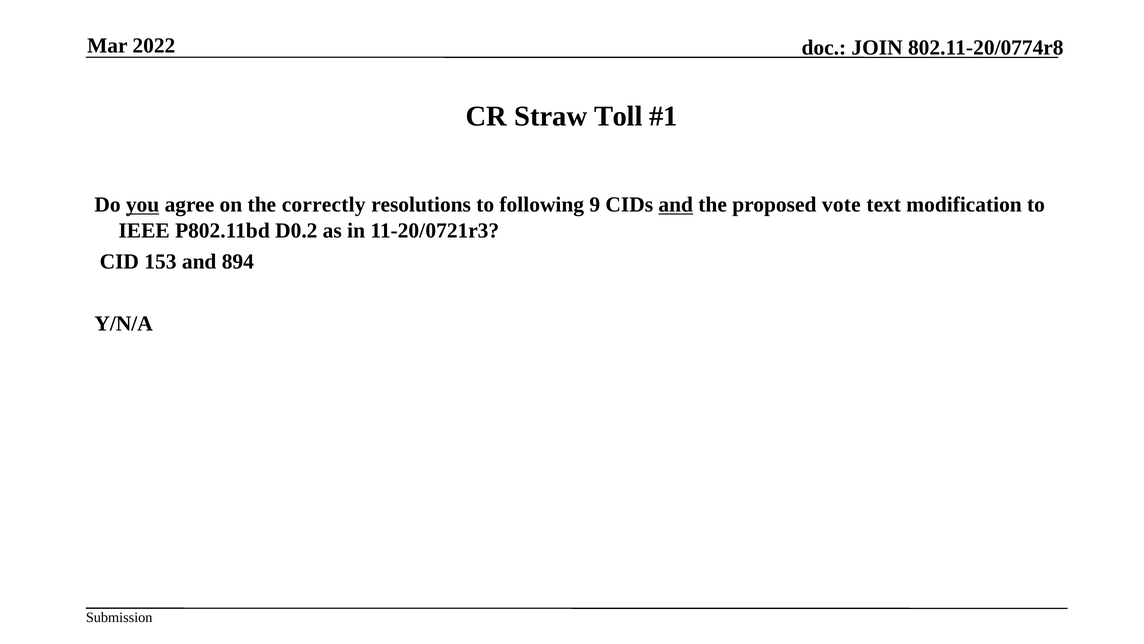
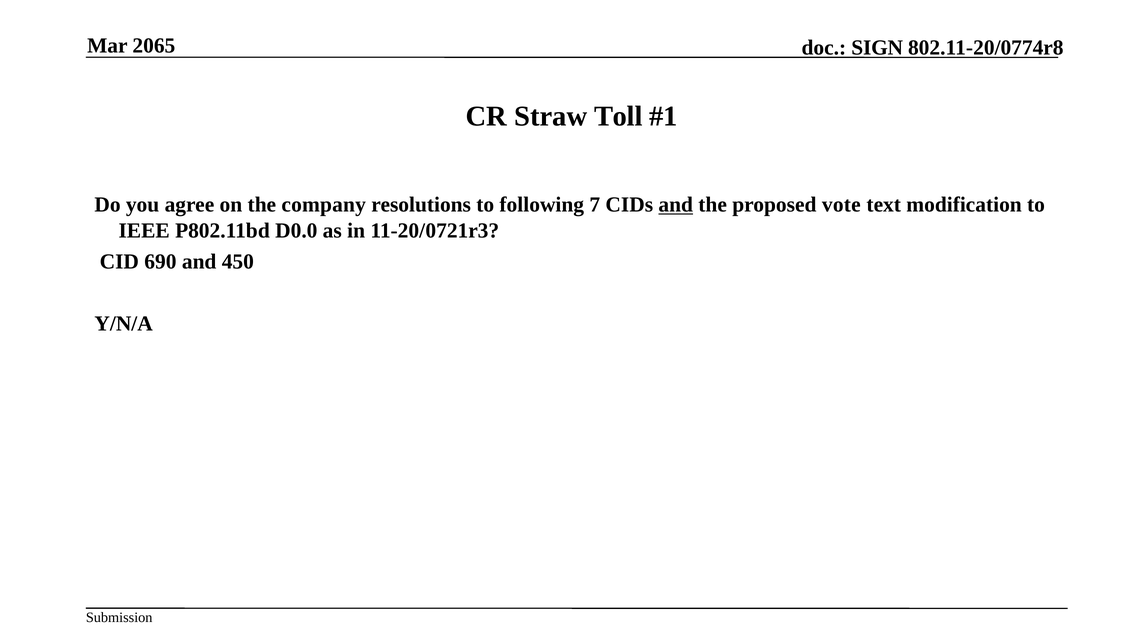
2022: 2022 -> 2065 (154, 45)
JOIN: JOIN -> SIGN (877, 48)
you underline: present -> none (143, 205)
correctly: correctly -> company (324, 205)
9: 9 -> 7 (595, 205)
D0.2: D0.2 -> D0.0 (296, 230)
153: 153 -> 690 (160, 261)
894: 894 -> 450 (238, 261)
